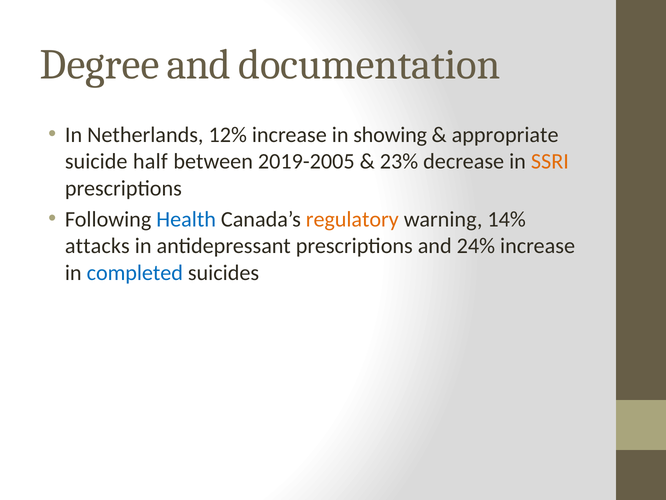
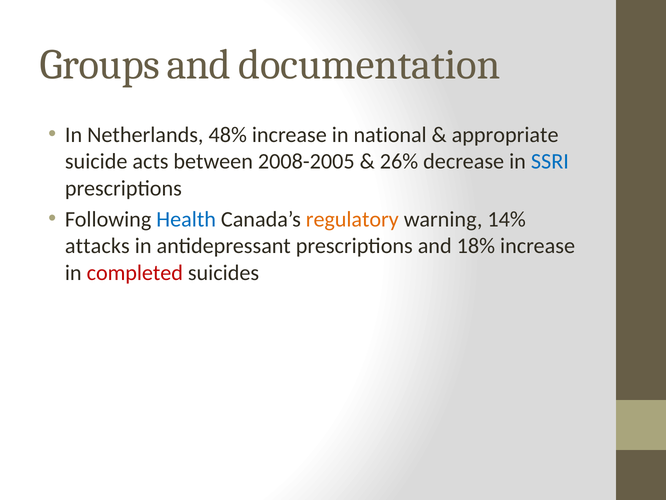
Degree: Degree -> Groups (100, 65)
12%: 12% -> 48% (228, 135)
showing: showing -> national (390, 135)
half: half -> acts (150, 161)
2019-2005: 2019-2005 -> 2008-2005 (306, 161)
23%: 23% -> 26% (399, 161)
SSRI colour: orange -> blue (550, 161)
24%: 24% -> 18% (476, 246)
completed colour: blue -> red (135, 272)
